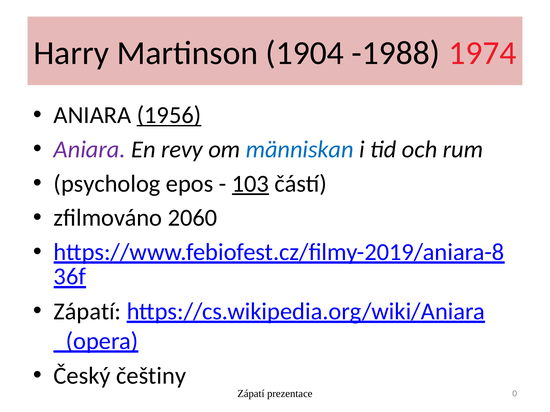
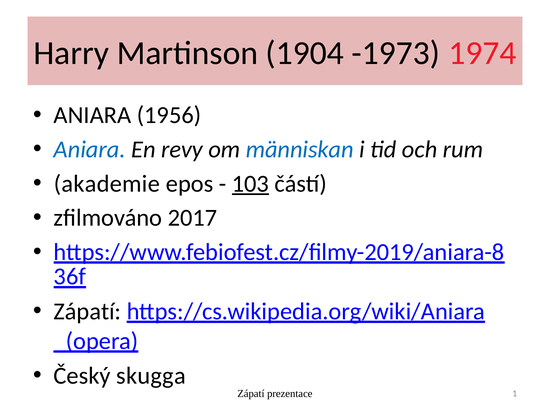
-1988: -1988 -> -1973 (396, 53)
1956 underline: present -> none (169, 115)
Aniara colour: purple -> blue (90, 150)
psycholog: psycholog -> akademie (107, 184)
2060: 2060 -> 2017 (192, 218)
češtiny: češtiny -> skugga (151, 376)
0: 0 -> 1 (515, 394)
